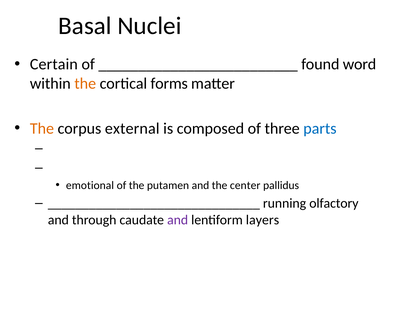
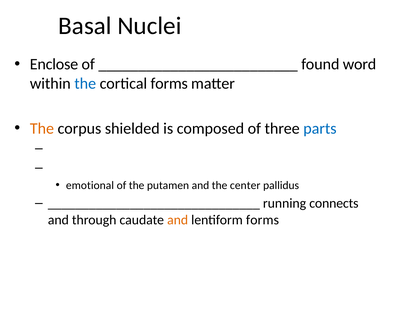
Certain: Certain -> Enclose (54, 64)
the colour: orange -> blue (85, 84)
external: external -> shielded (132, 128)
olfactory: olfactory -> connects (334, 203)
and colour: purple -> orange (178, 220)
lentiform layers: layers -> forms (262, 220)
